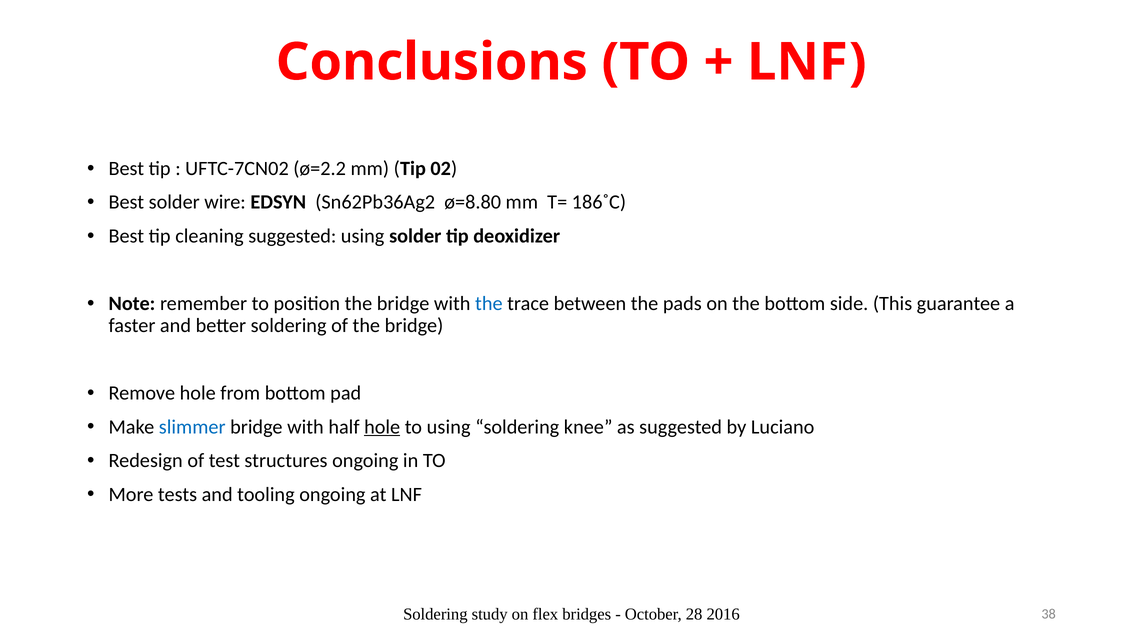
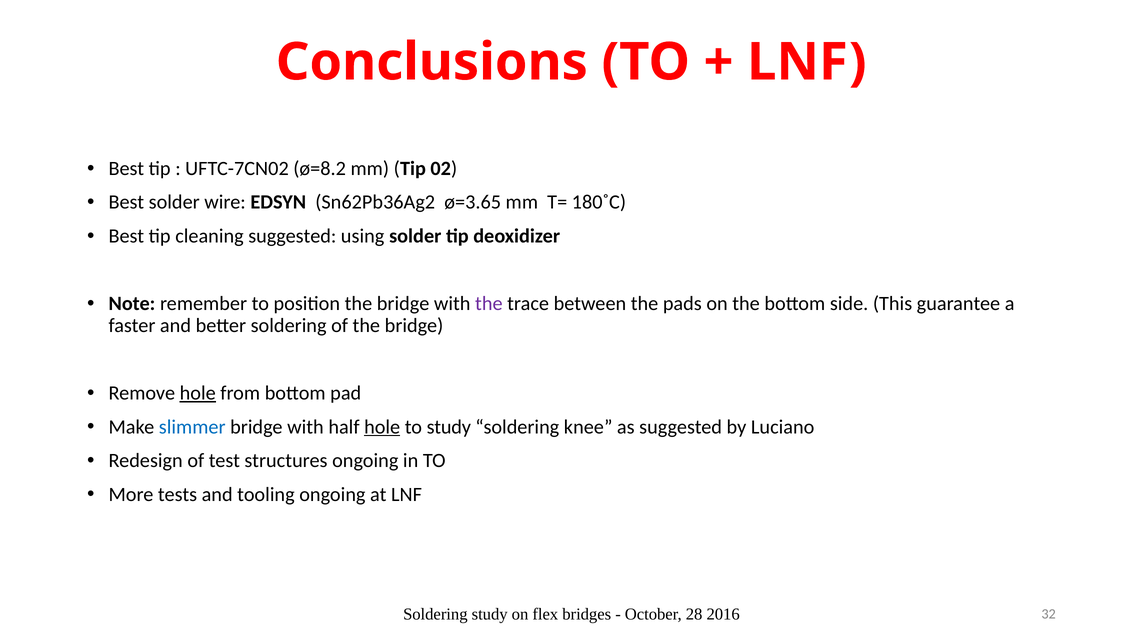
ø=2.2: ø=2.2 -> ø=8.2 (320, 168)
ø=8.80: ø=8.80 -> ø=3.65 (473, 202)
186˚C: 186˚C -> 180˚C (599, 202)
the colour: blue -> purple (489, 304)
hole underline: none -> present (198, 393)
to using: using -> study (449, 427)
38: 38 -> 32 (1049, 614)
